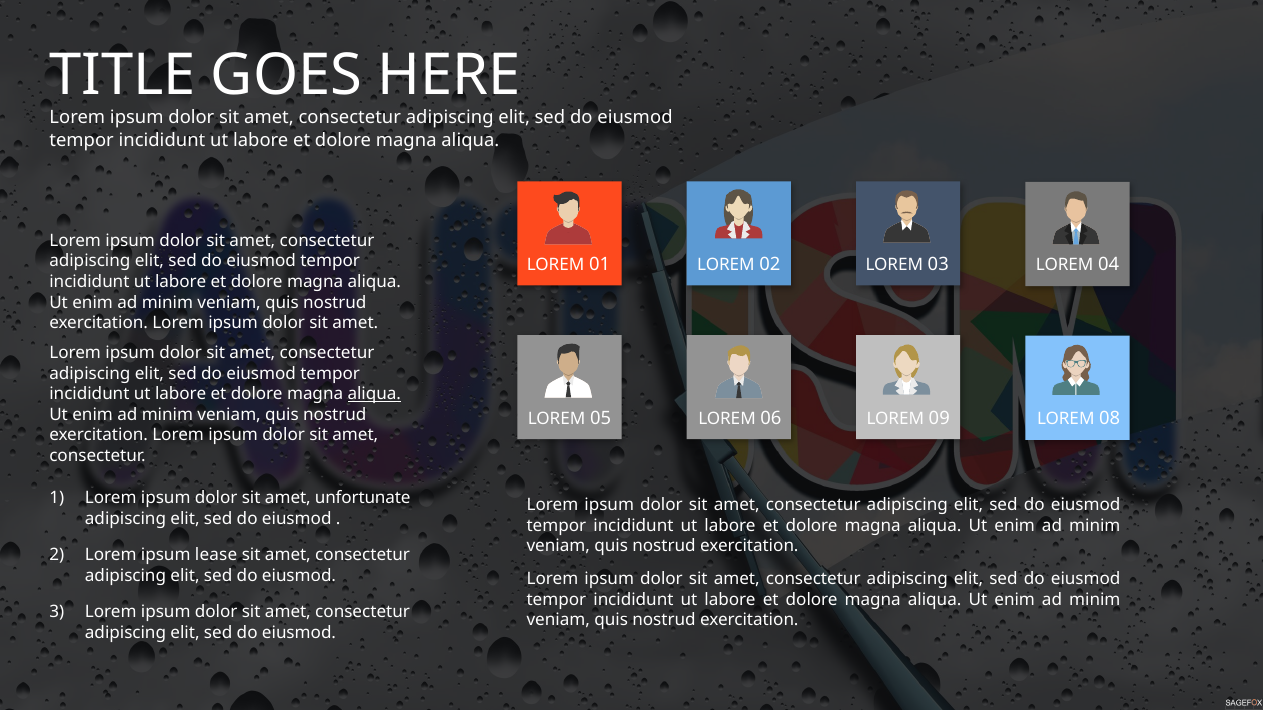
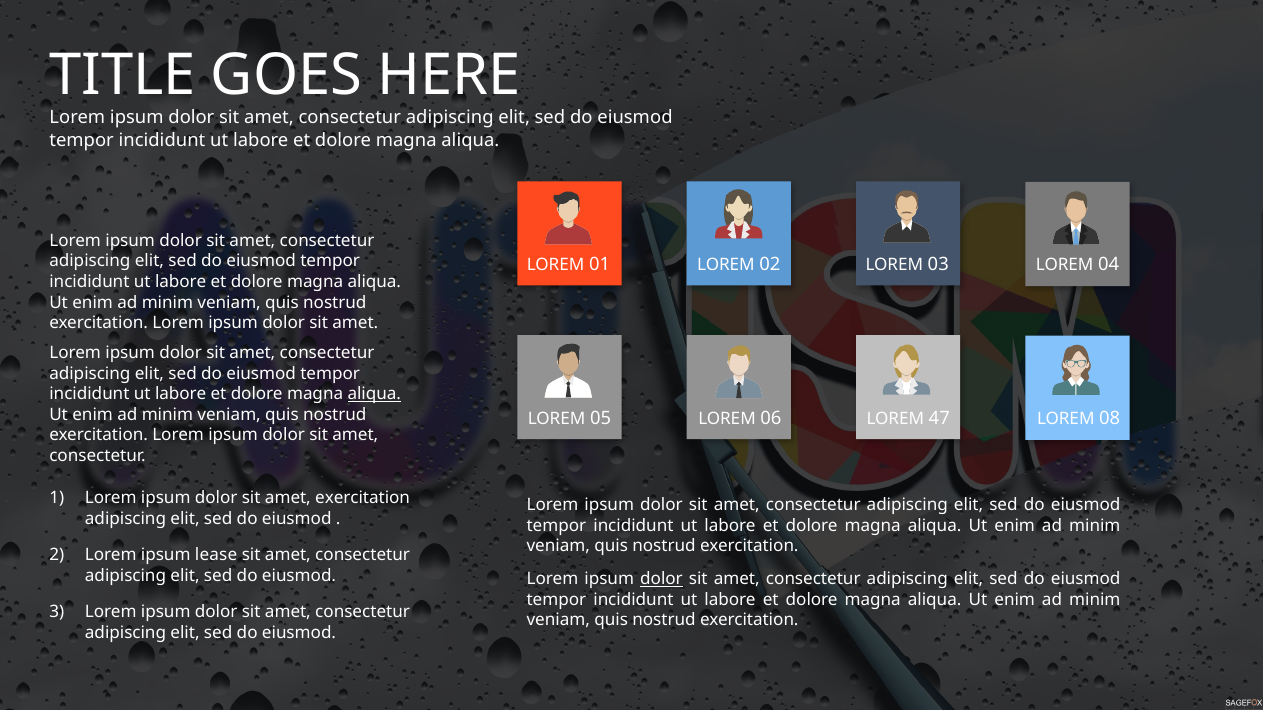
09: 09 -> 47 (939, 418)
amet unfortunate: unfortunate -> exercitation (363, 499)
dolor underline: none -> present (661, 579)
